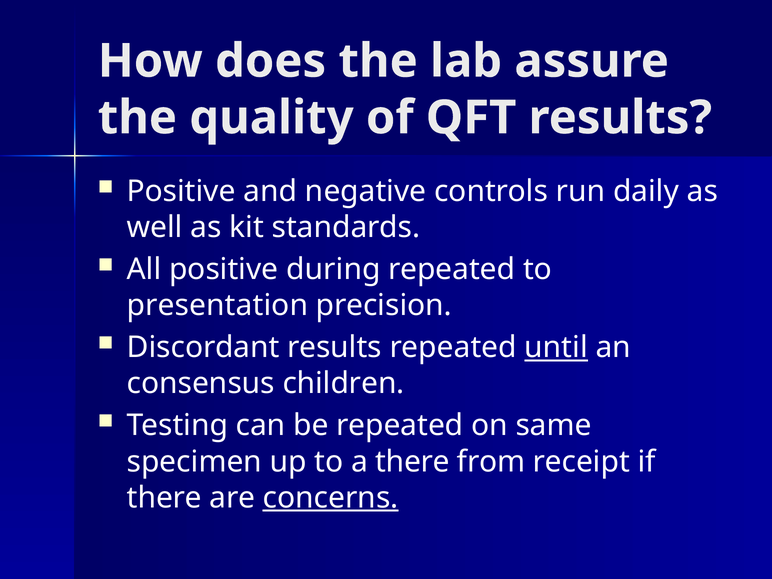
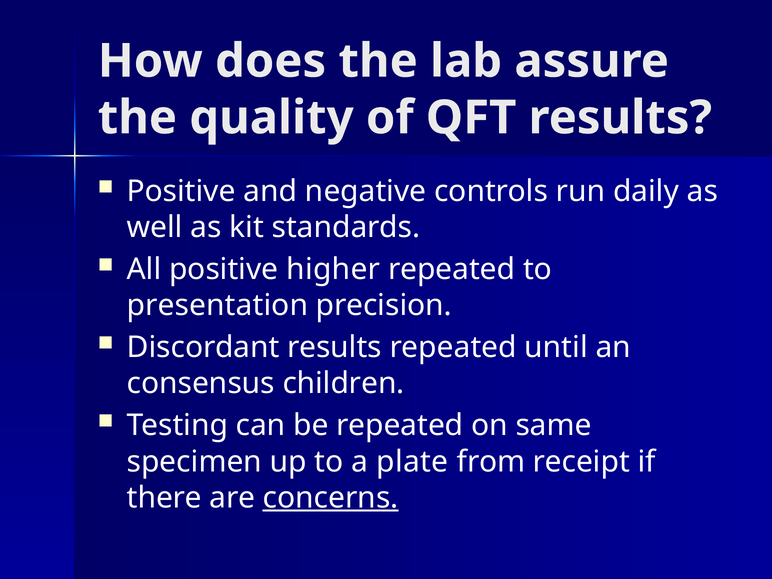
during: during -> higher (333, 269)
until underline: present -> none (556, 347)
a there: there -> plate (412, 462)
